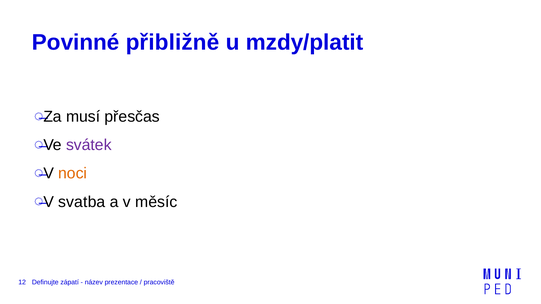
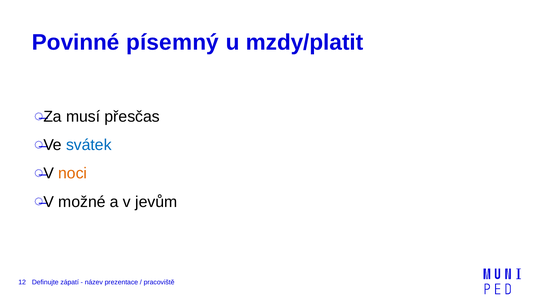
přibližně: přibližně -> písemný (172, 43)
svátek colour: purple -> blue (89, 145)
svatba: svatba -> možné (82, 202)
měsíc: měsíc -> jevům (156, 202)
